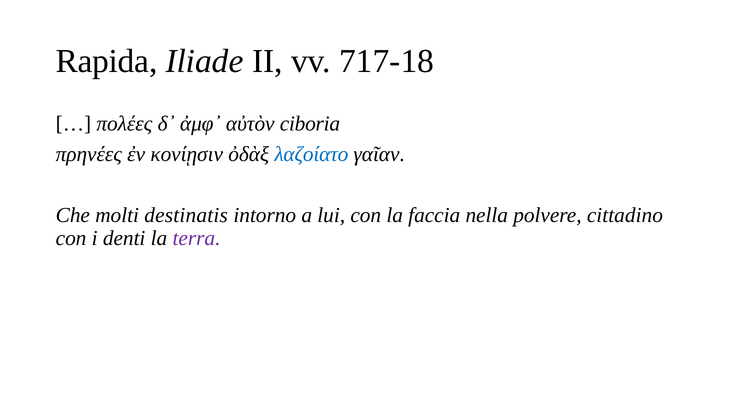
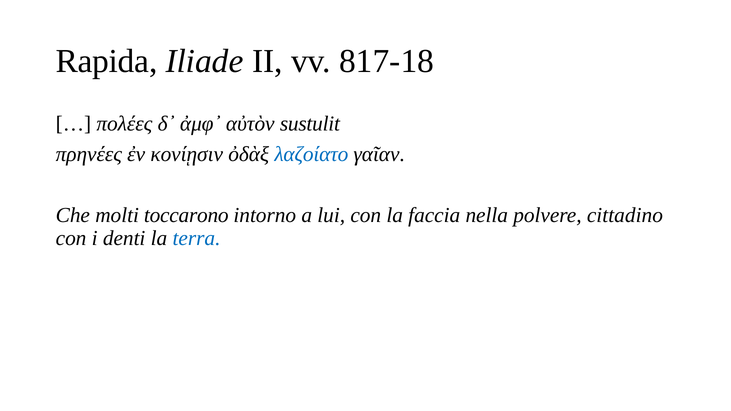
717-18: 717-18 -> 817-18 (387, 61)
ciboria: ciboria -> sustulit (310, 124)
destinatis: destinatis -> toccarono (186, 216)
terra colour: purple -> blue (197, 239)
